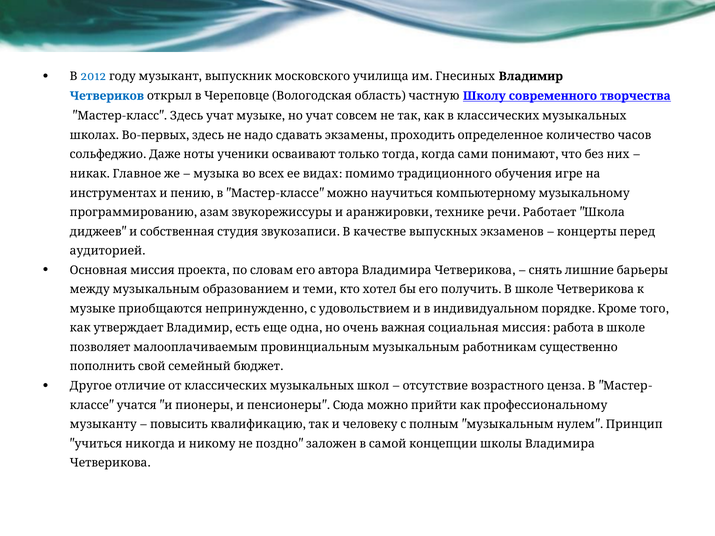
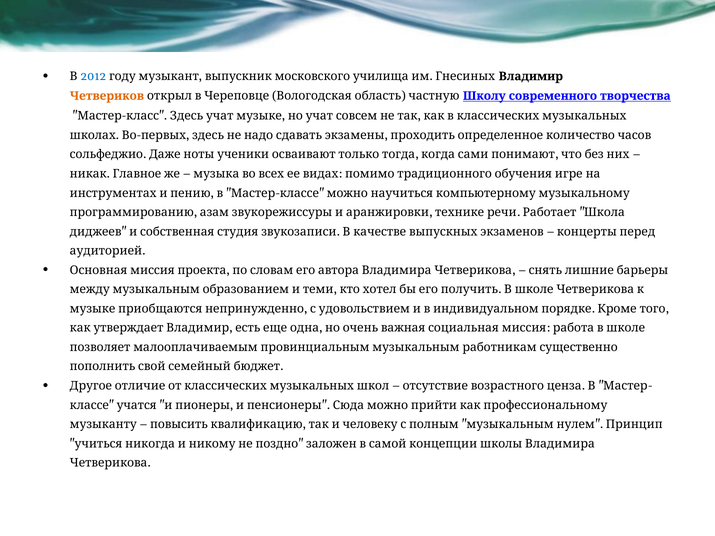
Четвериков colour: blue -> orange (107, 96)
